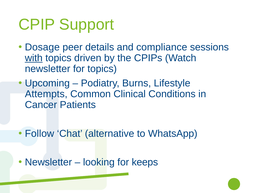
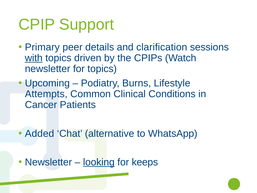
Dosage: Dosage -> Primary (42, 47)
compliance: compliance -> clarification (162, 47)
Follow: Follow -> Added (40, 133)
looking underline: none -> present (99, 162)
